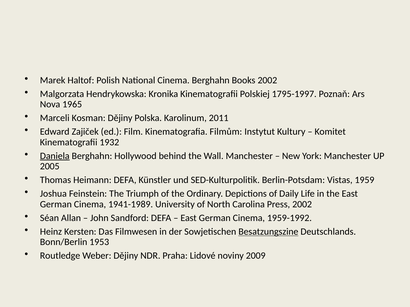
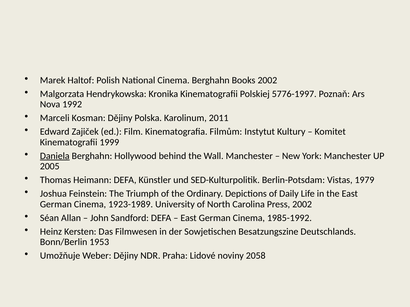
1795-1997: 1795-1997 -> 5776-1997 (294, 94)
1965: 1965 -> 1992 (72, 104)
1932: 1932 -> 1999 (109, 142)
1959: 1959 -> 1979 (365, 180)
1941-1989: 1941-1989 -> 1923-1989 (131, 205)
1959-1992: 1959-1992 -> 1985-1992 (289, 218)
Besatzungszine underline: present -> none (268, 232)
Routledge: Routledge -> Umožňuje (60, 256)
2009: 2009 -> 2058 (256, 256)
